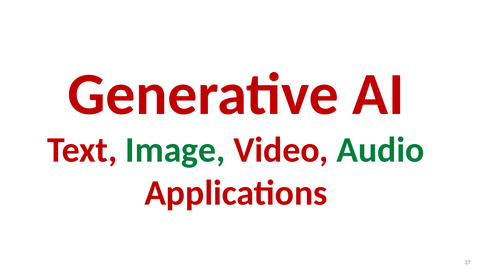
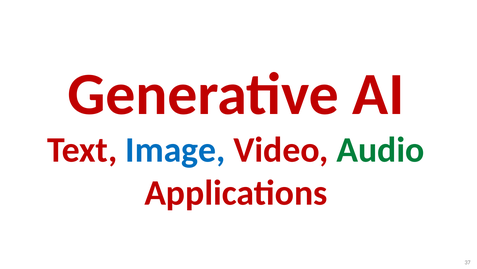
Image colour: green -> blue (175, 150)
